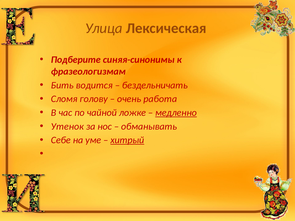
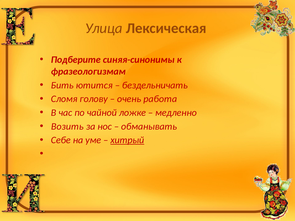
водится: водится -> ютится (94, 85)
медленно underline: present -> none (176, 113)
Утенок: Утенок -> Возить (67, 127)
